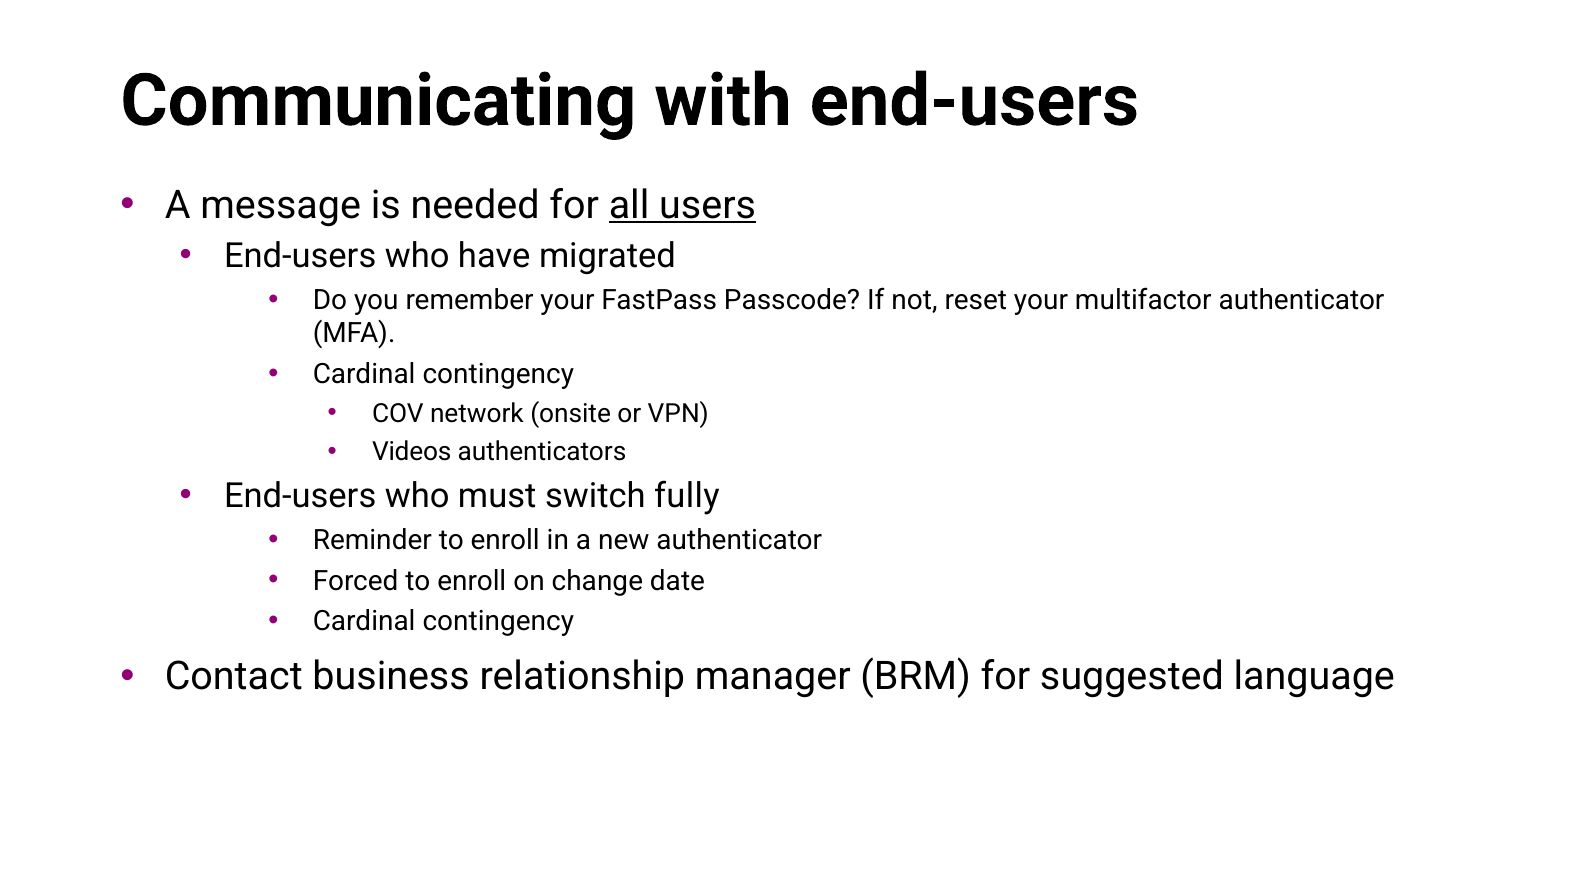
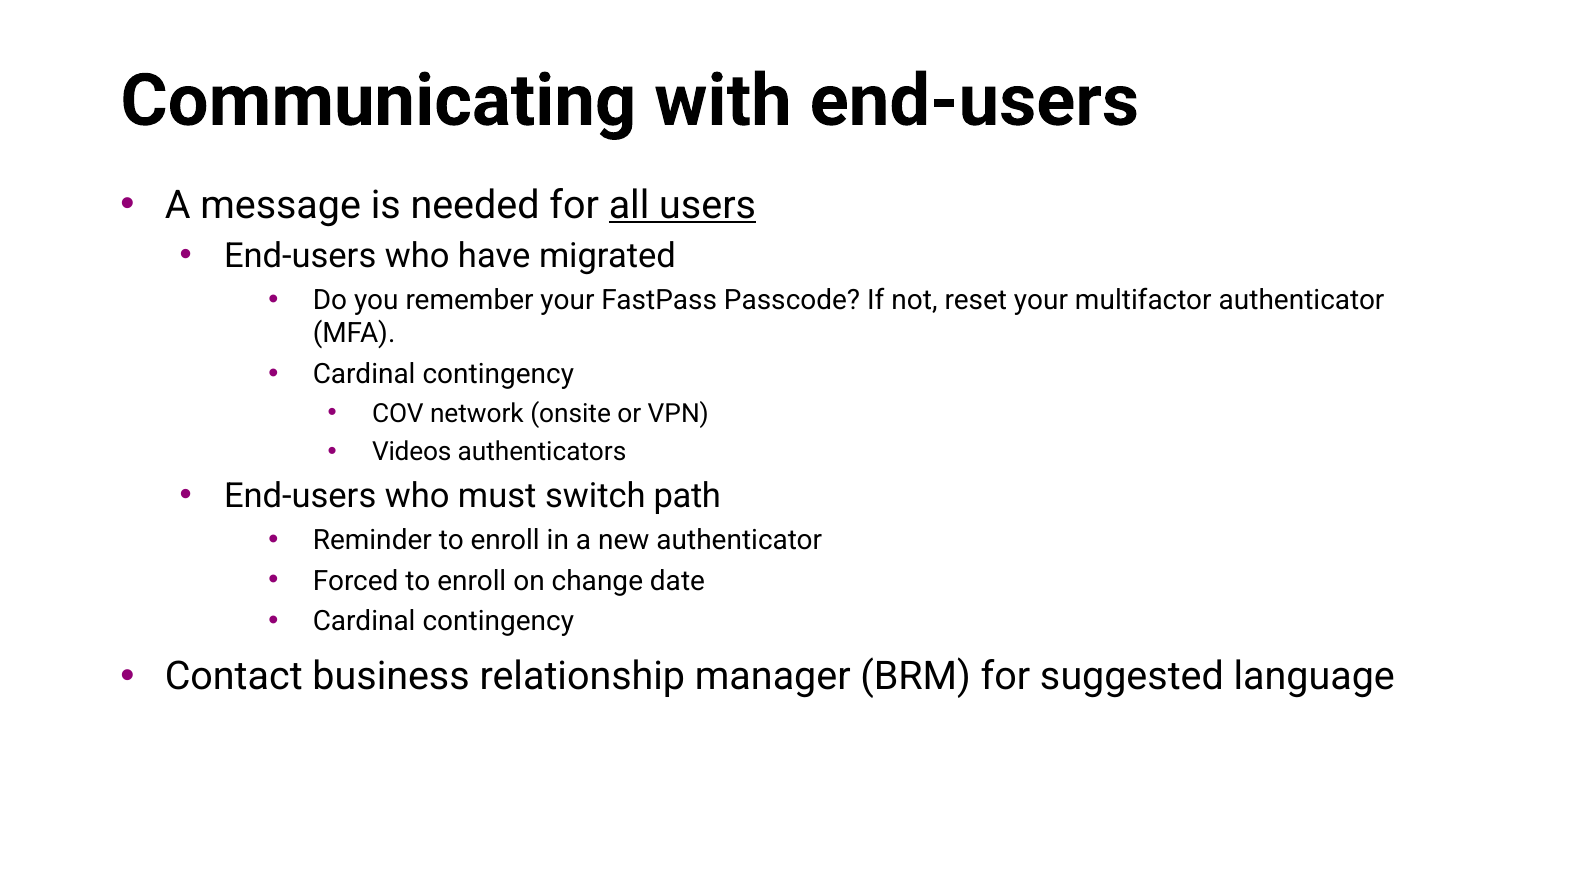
fully: fully -> path (687, 496)
